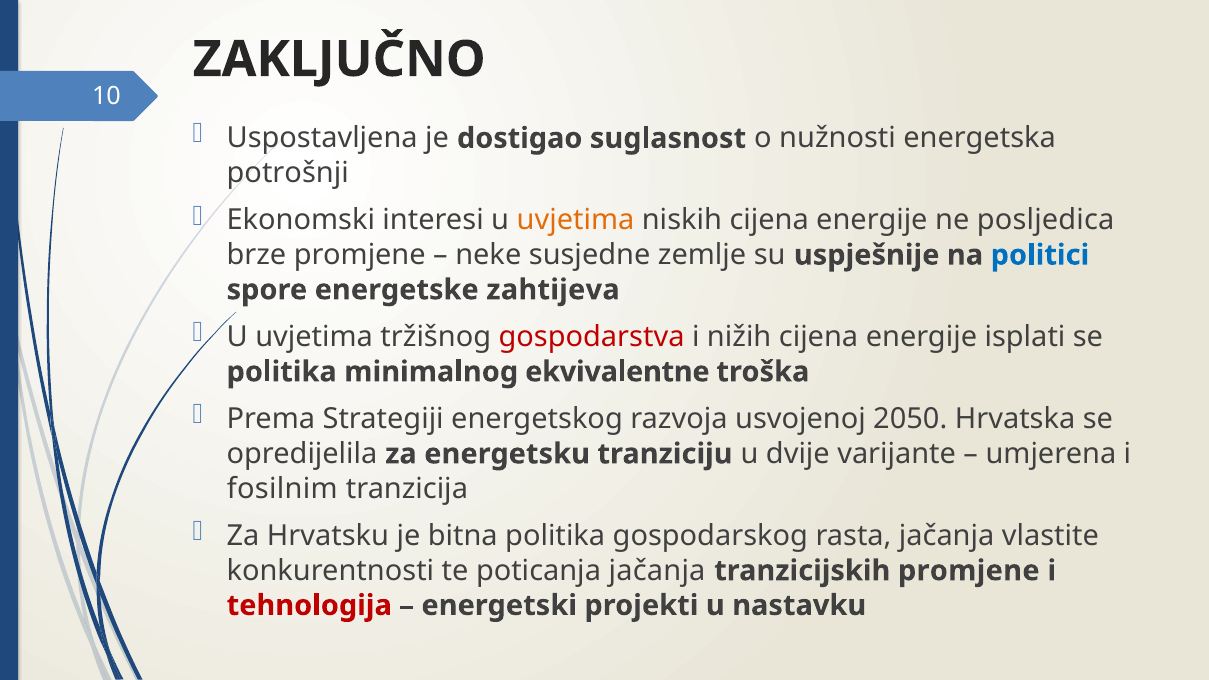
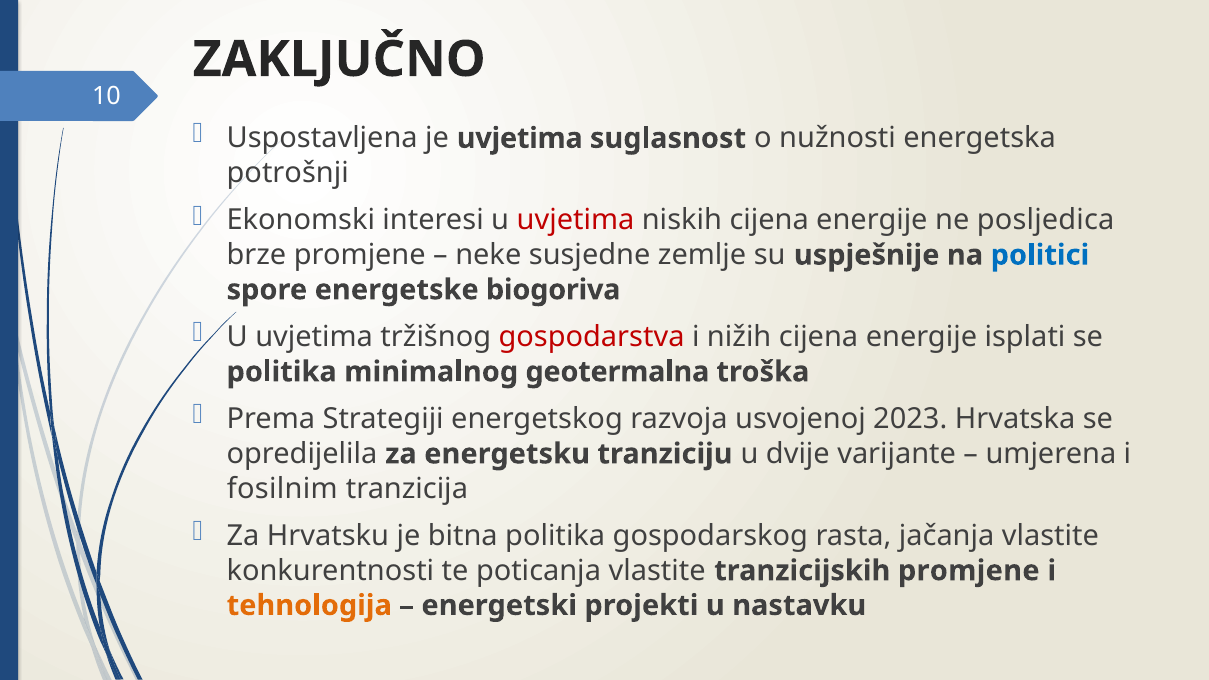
je dostigao: dostigao -> uvjetima (520, 138)
uvjetima colour: orange -> red (576, 220)
zahtijeva: zahtijeva -> biogoriva (553, 290)
ekvivalentne: ekvivalentne -> geotermalna (617, 372)
2050: 2050 -> 2023 (910, 419)
poticanja jačanja: jačanja -> vlastite (657, 571)
tehnologija colour: red -> orange (309, 605)
